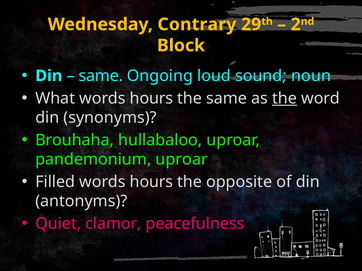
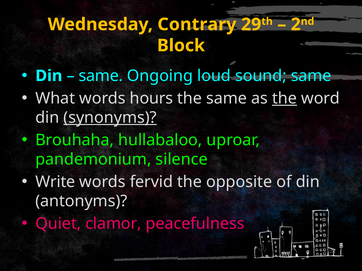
sound noun: noun -> same (311, 76)
synonyms underline: none -> present (110, 118)
pandemonium uproar: uproar -> silence (182, 160)
Filled: Filled -> Write (55, 182)
hours: hours -> fervid (151, 182)
